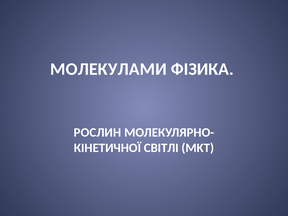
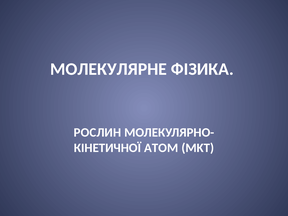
МОЛЕКУЛАМИ: МОЛЕКУЛАМИ -> МОЛЕКУЛЯРНЕ (109, 69)
СВІТЛІ: СВІТЛІ -> АТОМ (161, 148)
